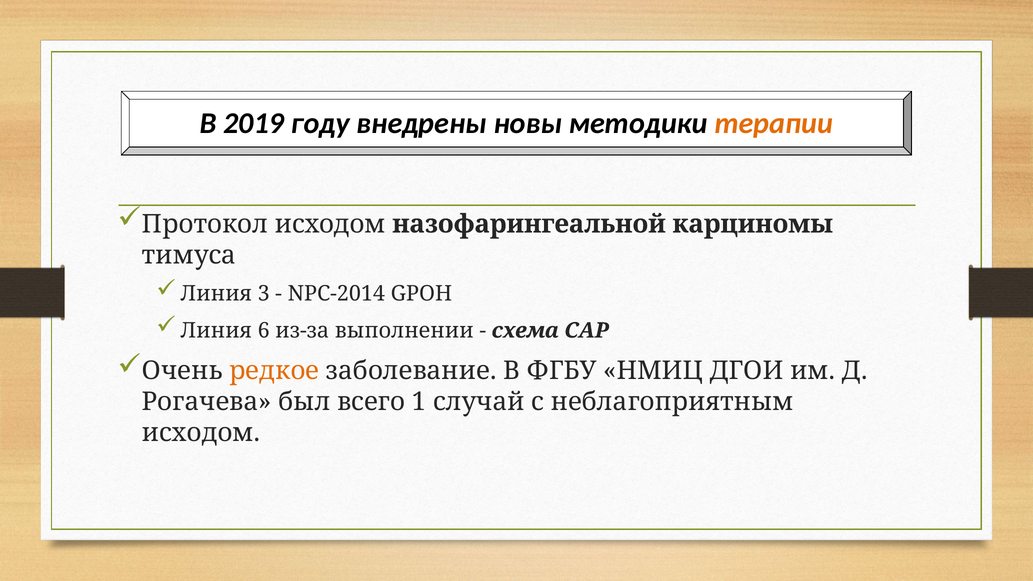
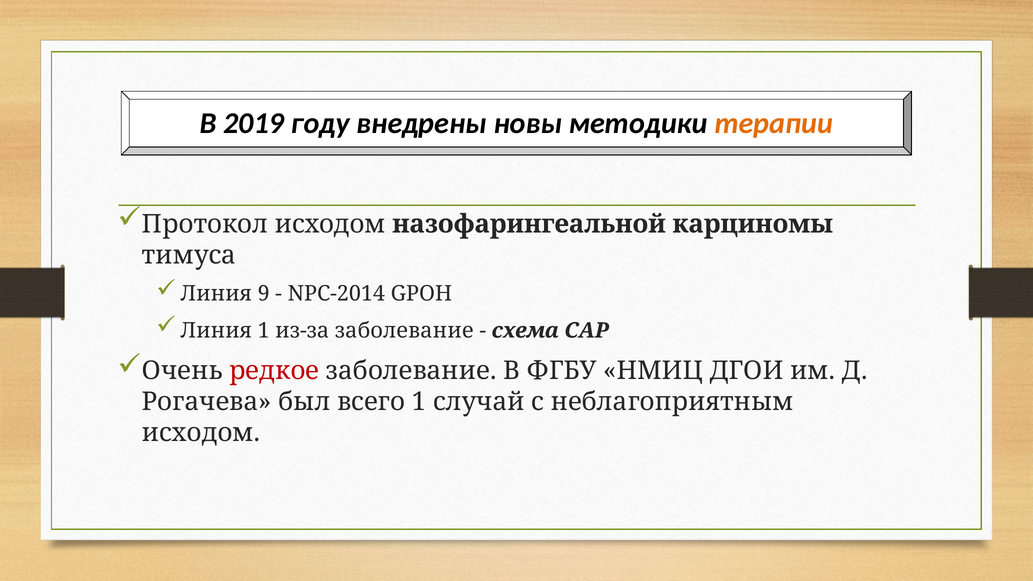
3: 3 -> 9 (264, 294)
Линия 6: 6 -> 1 (264, 331)
из-за выполнении: выполнении -> заболевание (404, 331)
редкое colour: orange -> red (274, 371)
